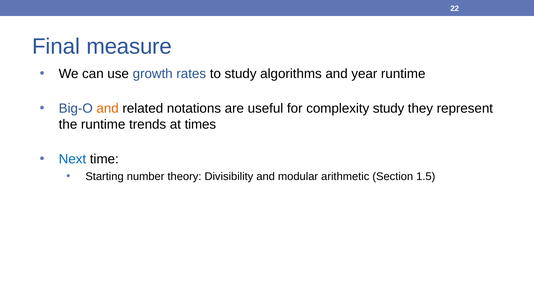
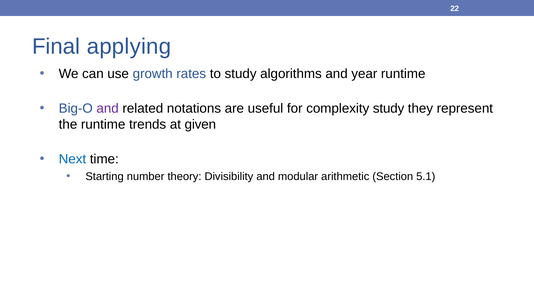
measure: measure -> applying (129, 47)
and colour: orange -> purple (108, 109)
times: times -> given (200, 125)
1.5: 1.5 -> 5.1 (426, 177)
